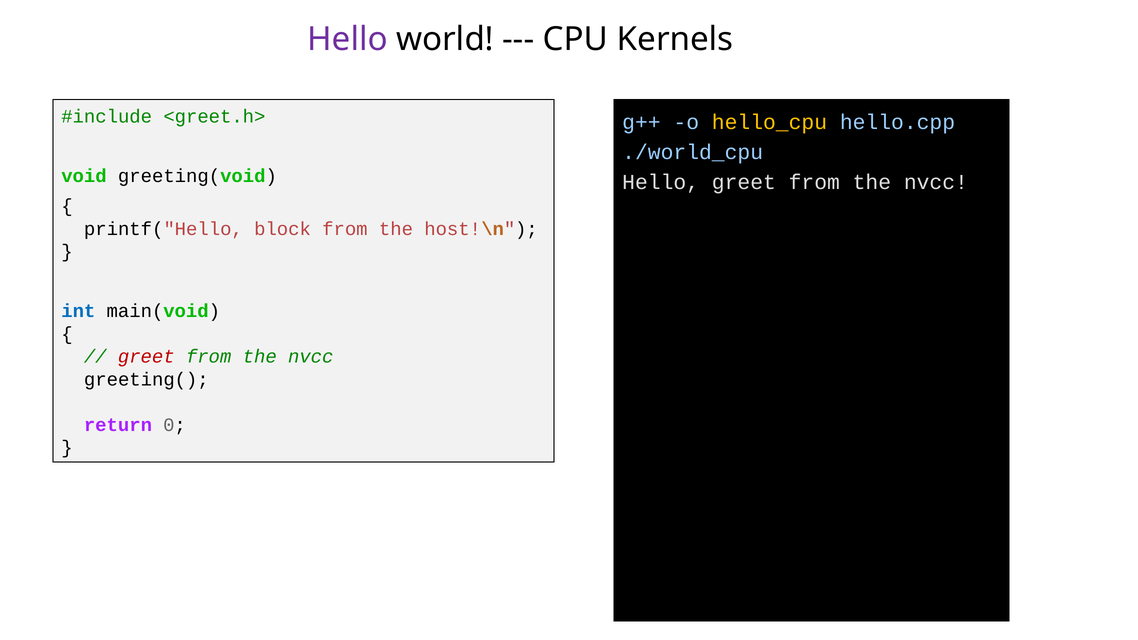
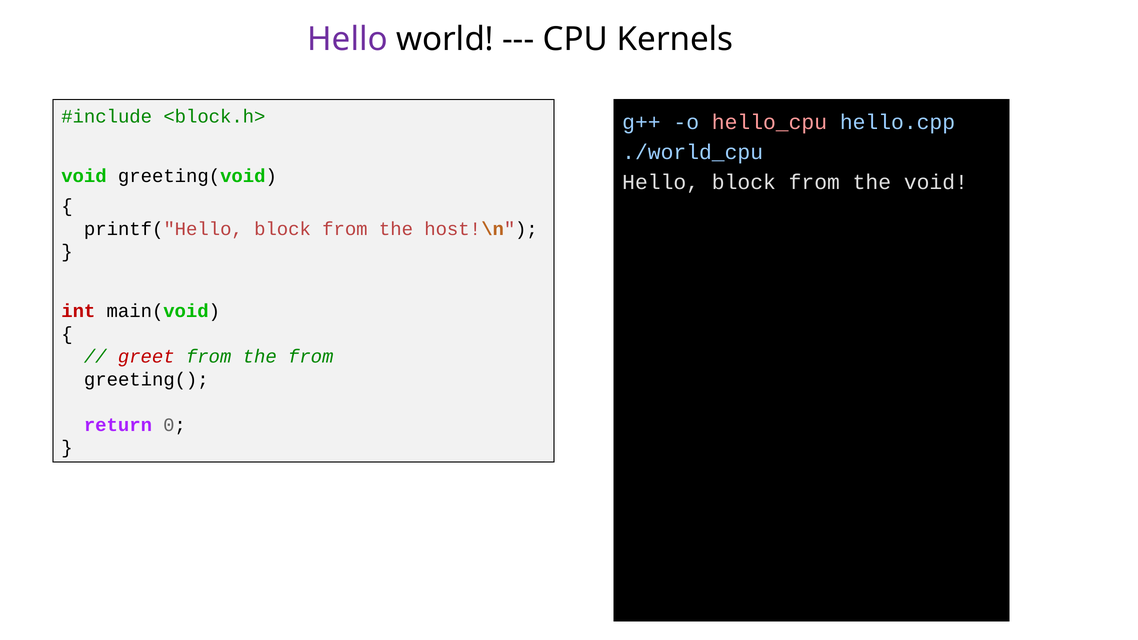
<greet.h>: <greet.h> -> <block.h> (214, 116)
hello_cpu colour: yellow -> pink (769, 122)
Hello greet: greet -> block (744, 182)
nvcc: nvcc -> void (936, 182)
int colour: blue -> red (78, 311)
nvcc: nvcc -> from (311, 357)
